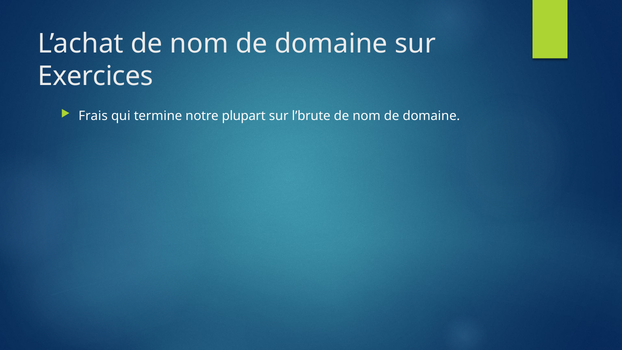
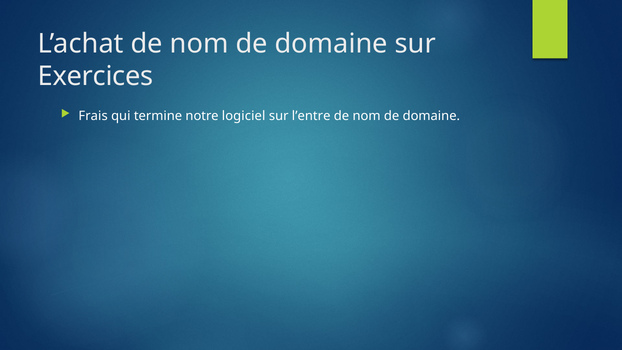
plupart: plupart -> logiciel (244, 116)
l’brute: l’brute -> l’entre (311, 116)
